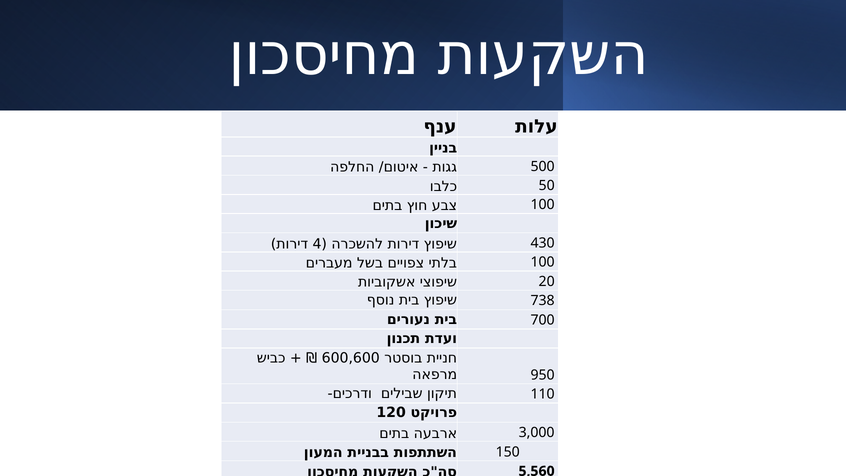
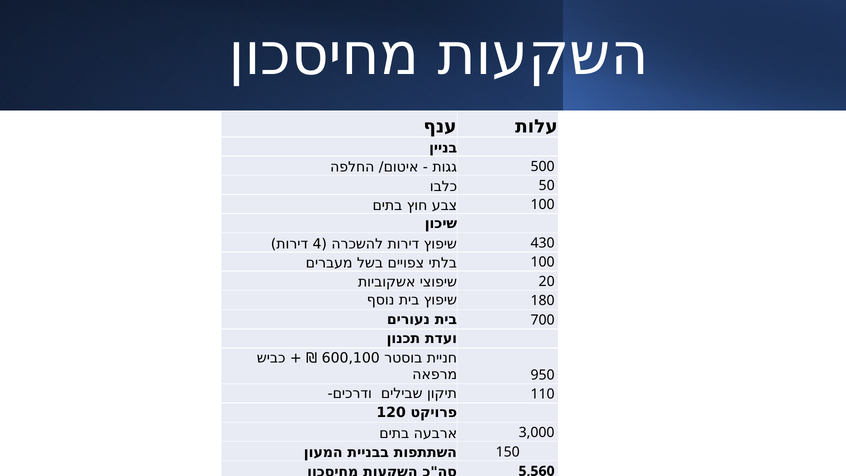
738: 738 -> 180 (543, 301)
600,600: 600,600 -> 600,100 (351, 358)
